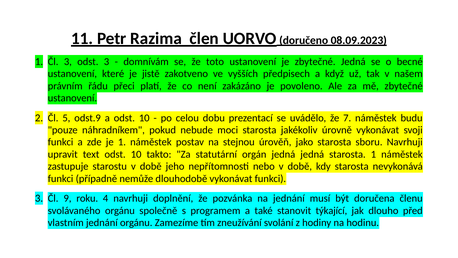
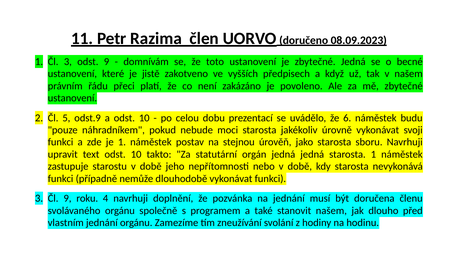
odst 3: 3 -> 9 (107, 62)
7: 7 -> 6 (347, 118)
stanovit týkající: týkající -> našem (331, 210)
